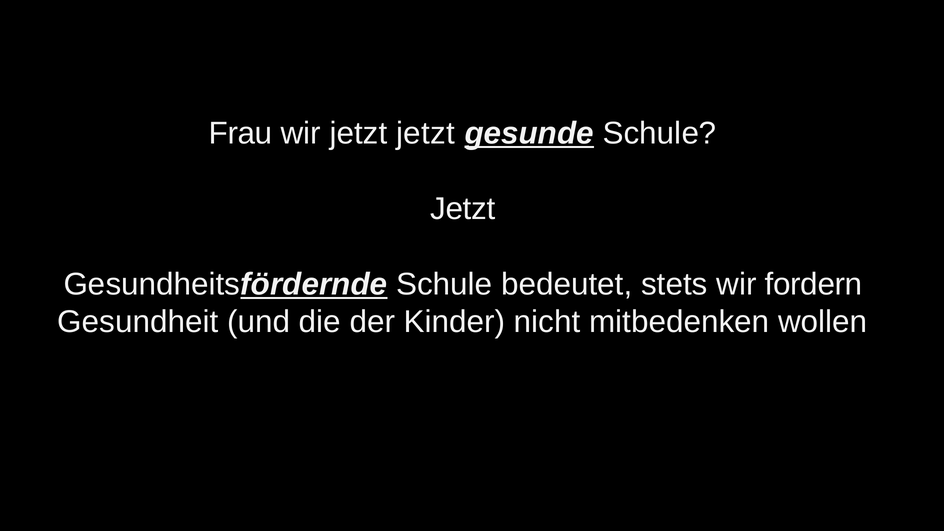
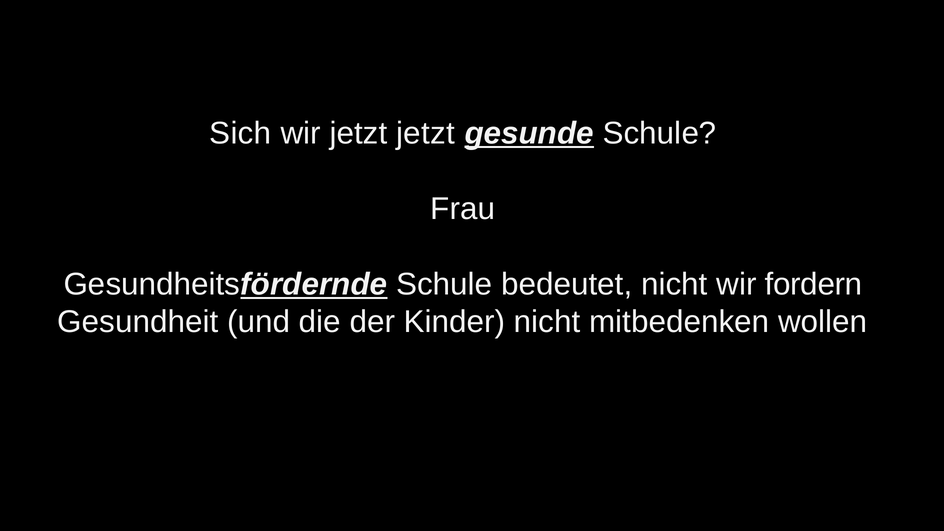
Frau: Frau -> Sich (240, 133)
Jetzt: Jetzt -> Frau (463, 209)
stets: stets -> nicht (674, 284)
